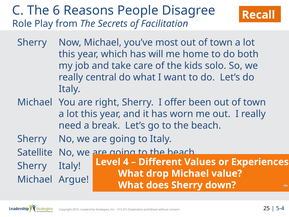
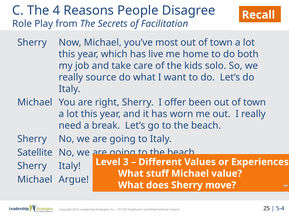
6: 6 -> 4 (56, 10)
will: will -> live (156, 54)
central: central -> source (101, 77)
4: 4 -> 3 (126, 162)
drop: drop -> stuff (157, 173)
down: down -> move (221, 185)
